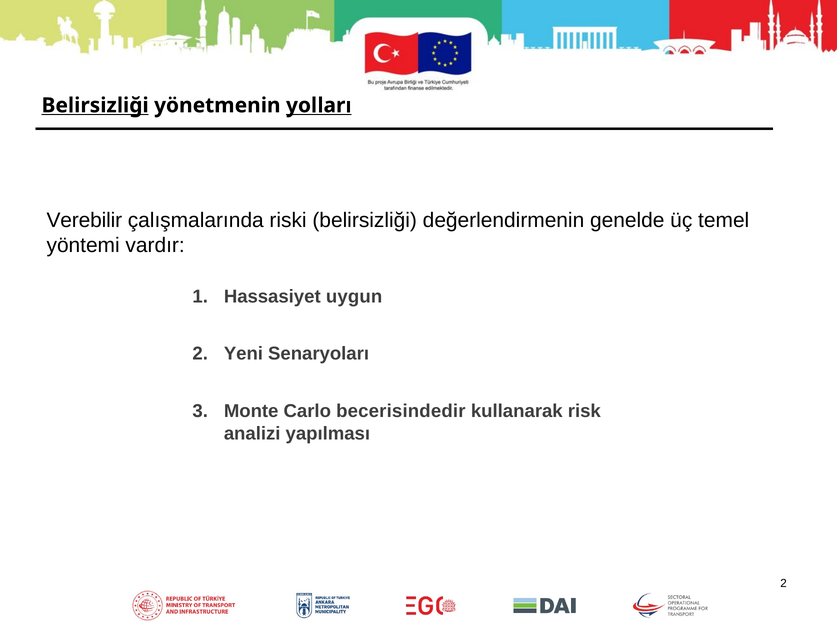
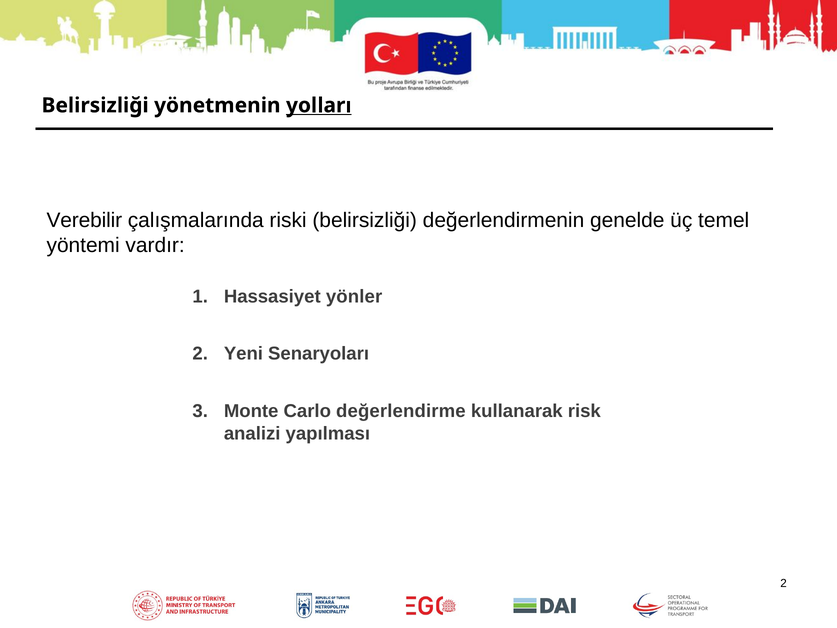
Belirsizliği underline: present -> none (95, 105)
uygun: uygun -> yönler (354, 297)
becerisindedir: becerisindedir -> değerlendirme (401, 411)
